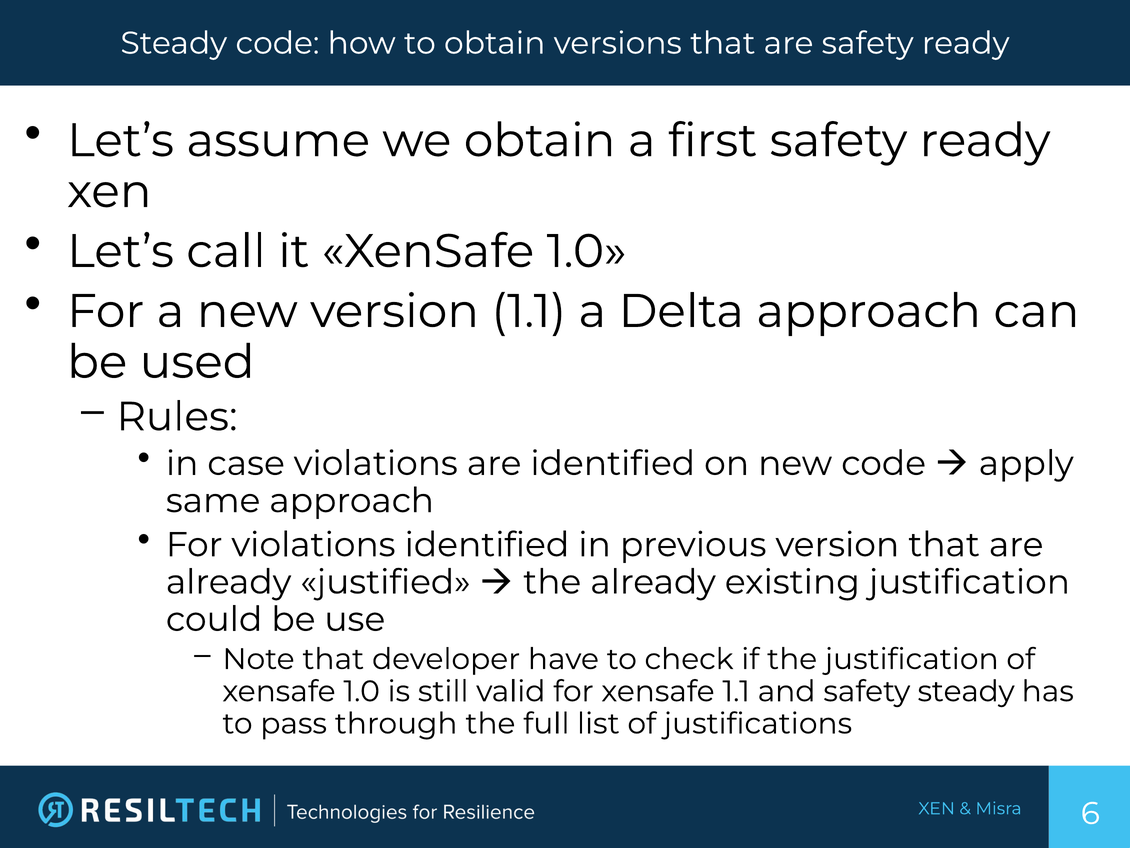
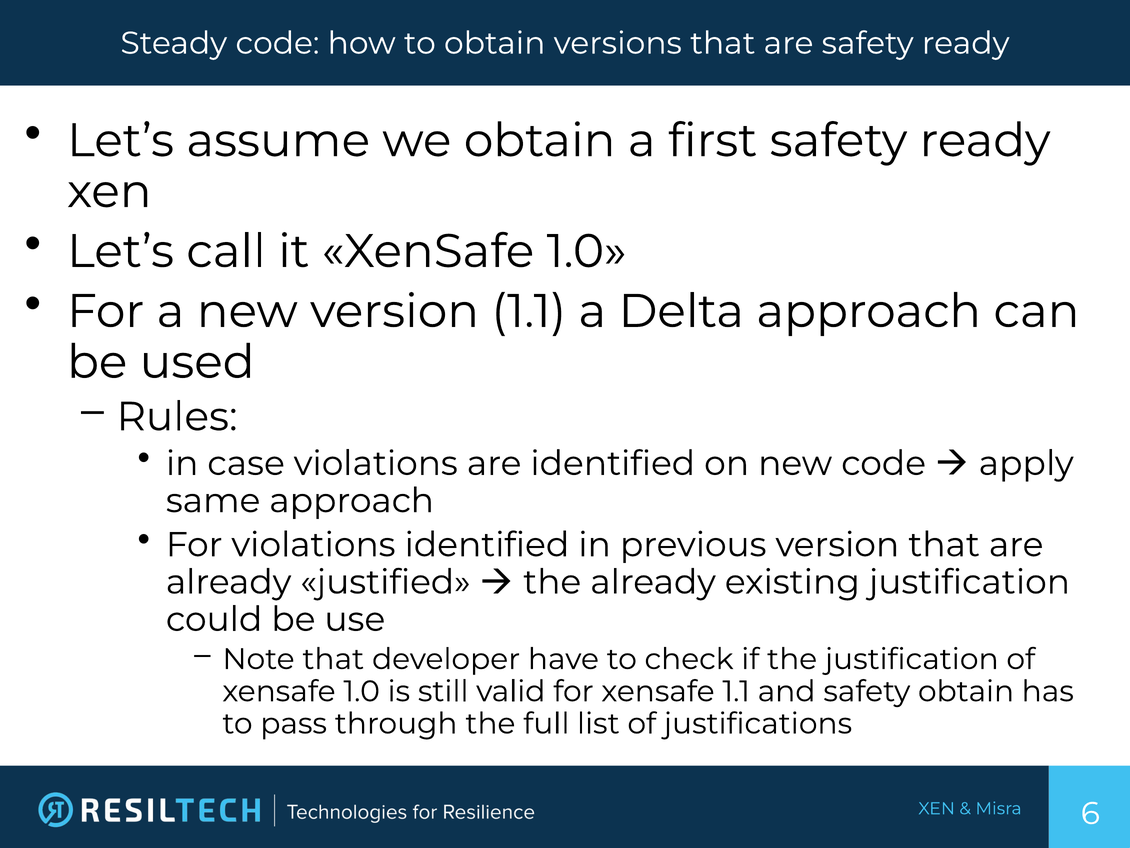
safety steady: steady -> obtain (966, 691)
